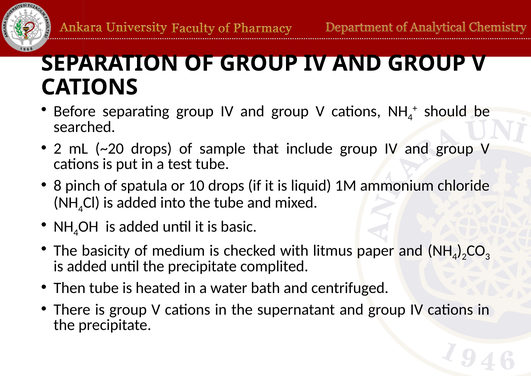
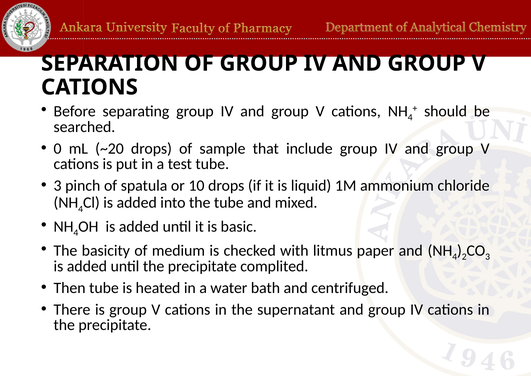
2: 2 -> 0 (58, 148)
8: 8 -> 3 (58, 185)
